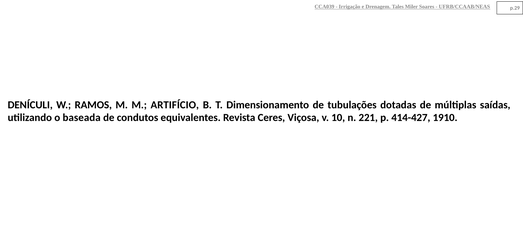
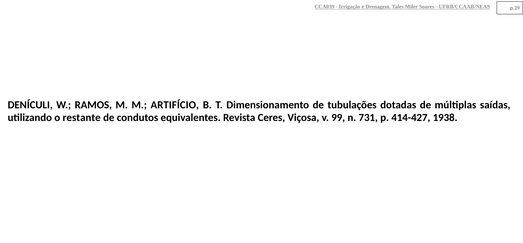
baseada: baseada -> restante (82, 118)
10: 10 -> 99 (338, 118)
221: 221 -> 731 (368, 118)
1910: 1910 -> 1938 (445, 118)
